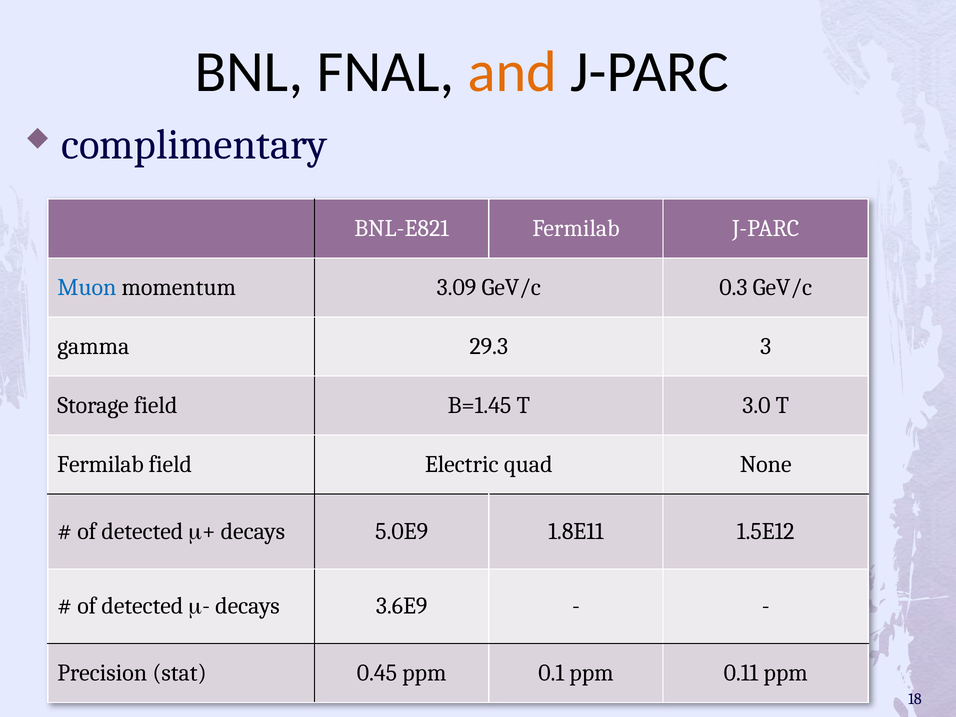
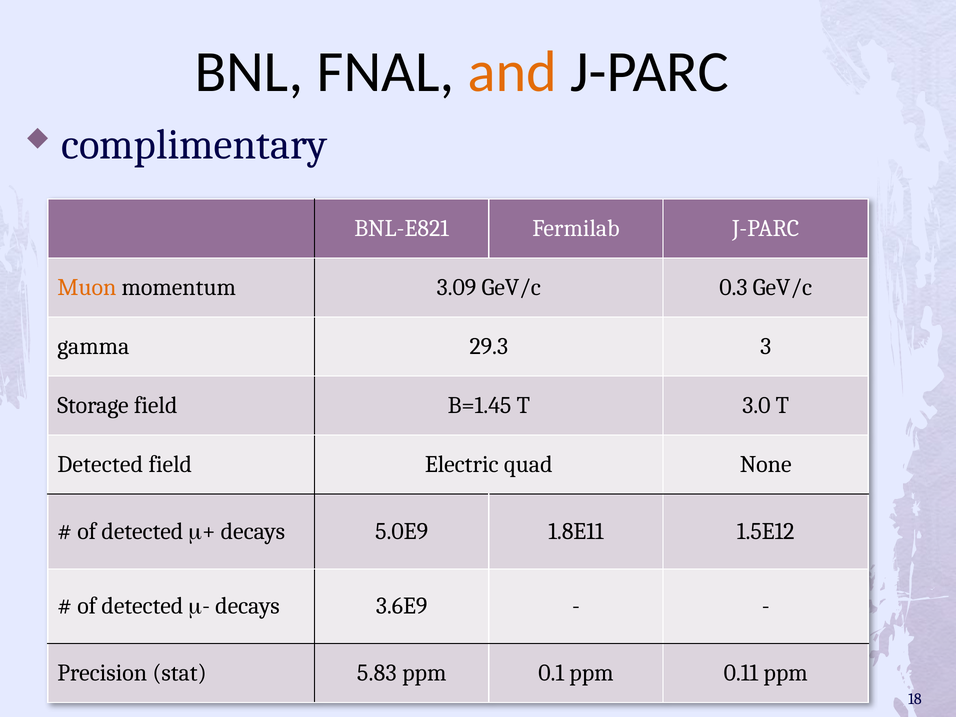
Muon colour: blue -> orange (87, 287)
Fermilab: Fermilab -> Detected (100, 464)
0.45: 0.45 -> 5.83 (377, 673)
